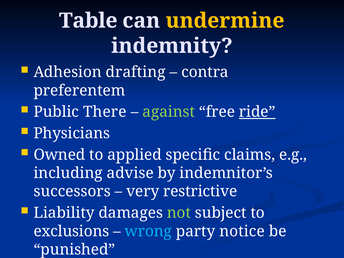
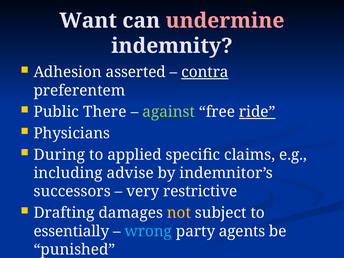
Table: Table -> Want (88, 21)
undermine colour: yellow -> pink (225, 21)
drafting: drafting -> asserted (136, 72)
contra underline: none -> present (205, 72)
Owned: Owned -> During (59, 155)
Liability: Liability -> Drafting (64, 213)
not colour: light green -> yellow (179, 213)
exclusions: exclusions -> essentially (71, 231)
notice: notice -> agents (242, 231)
